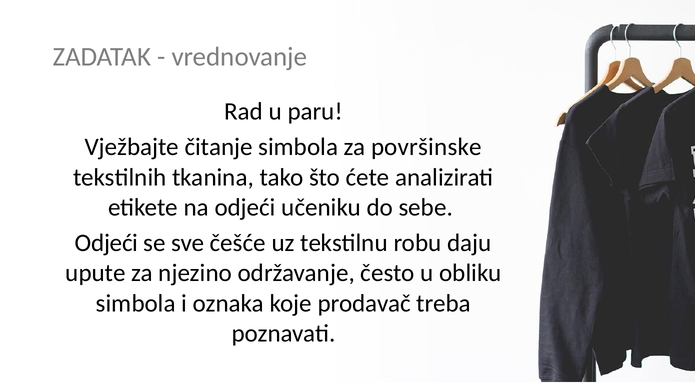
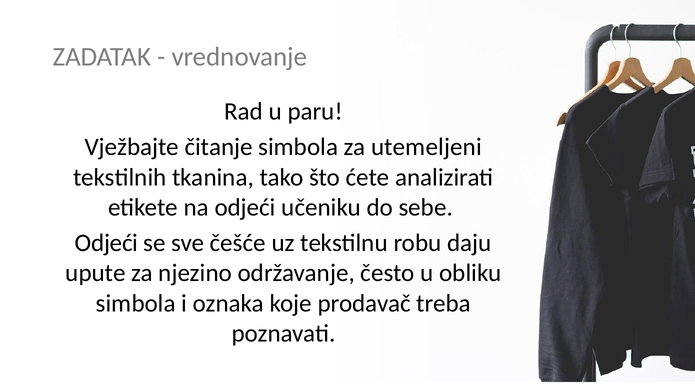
površinske: površinske -> utemeljeni (426, 147)
